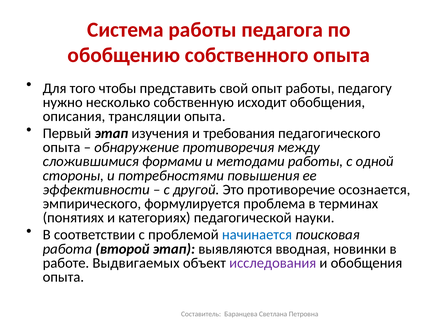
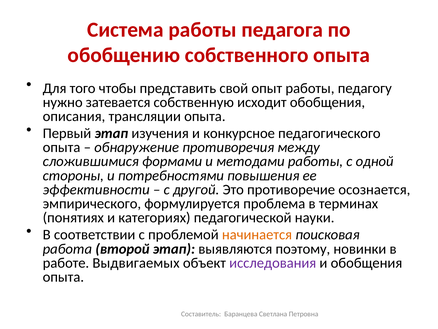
несколько: несколько -> затевается (118, 102)
требования: требования -> конкурсное (239, 133)
начинается colour: blue -> orange (257, 234)
вводная: вводная -> поэтому (303, 248)
